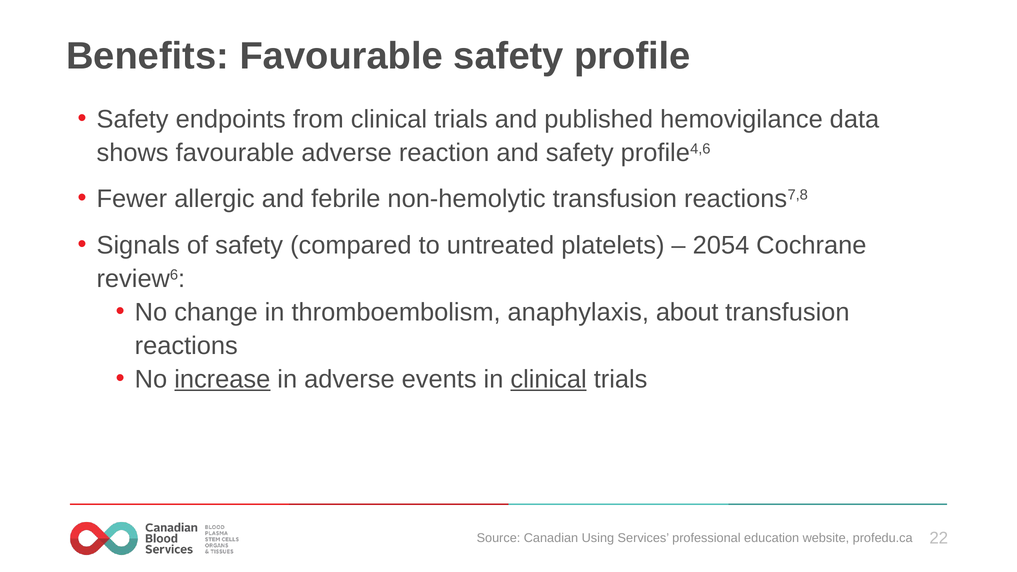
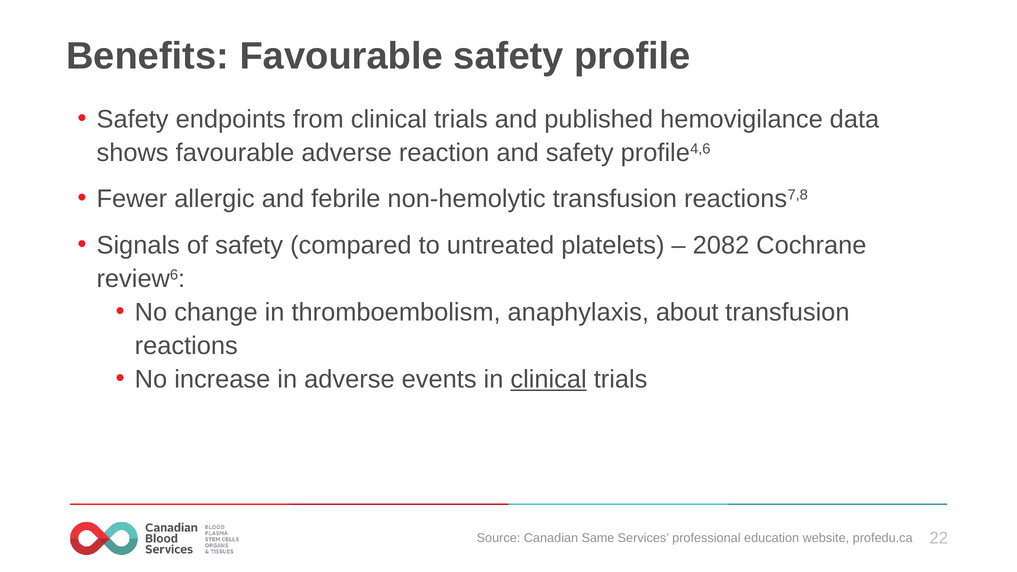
2054: 2054 -> 2082 (721, 245)
increase underline: present -> none (222, 379)
Using: Using -> Same (598, 538)
